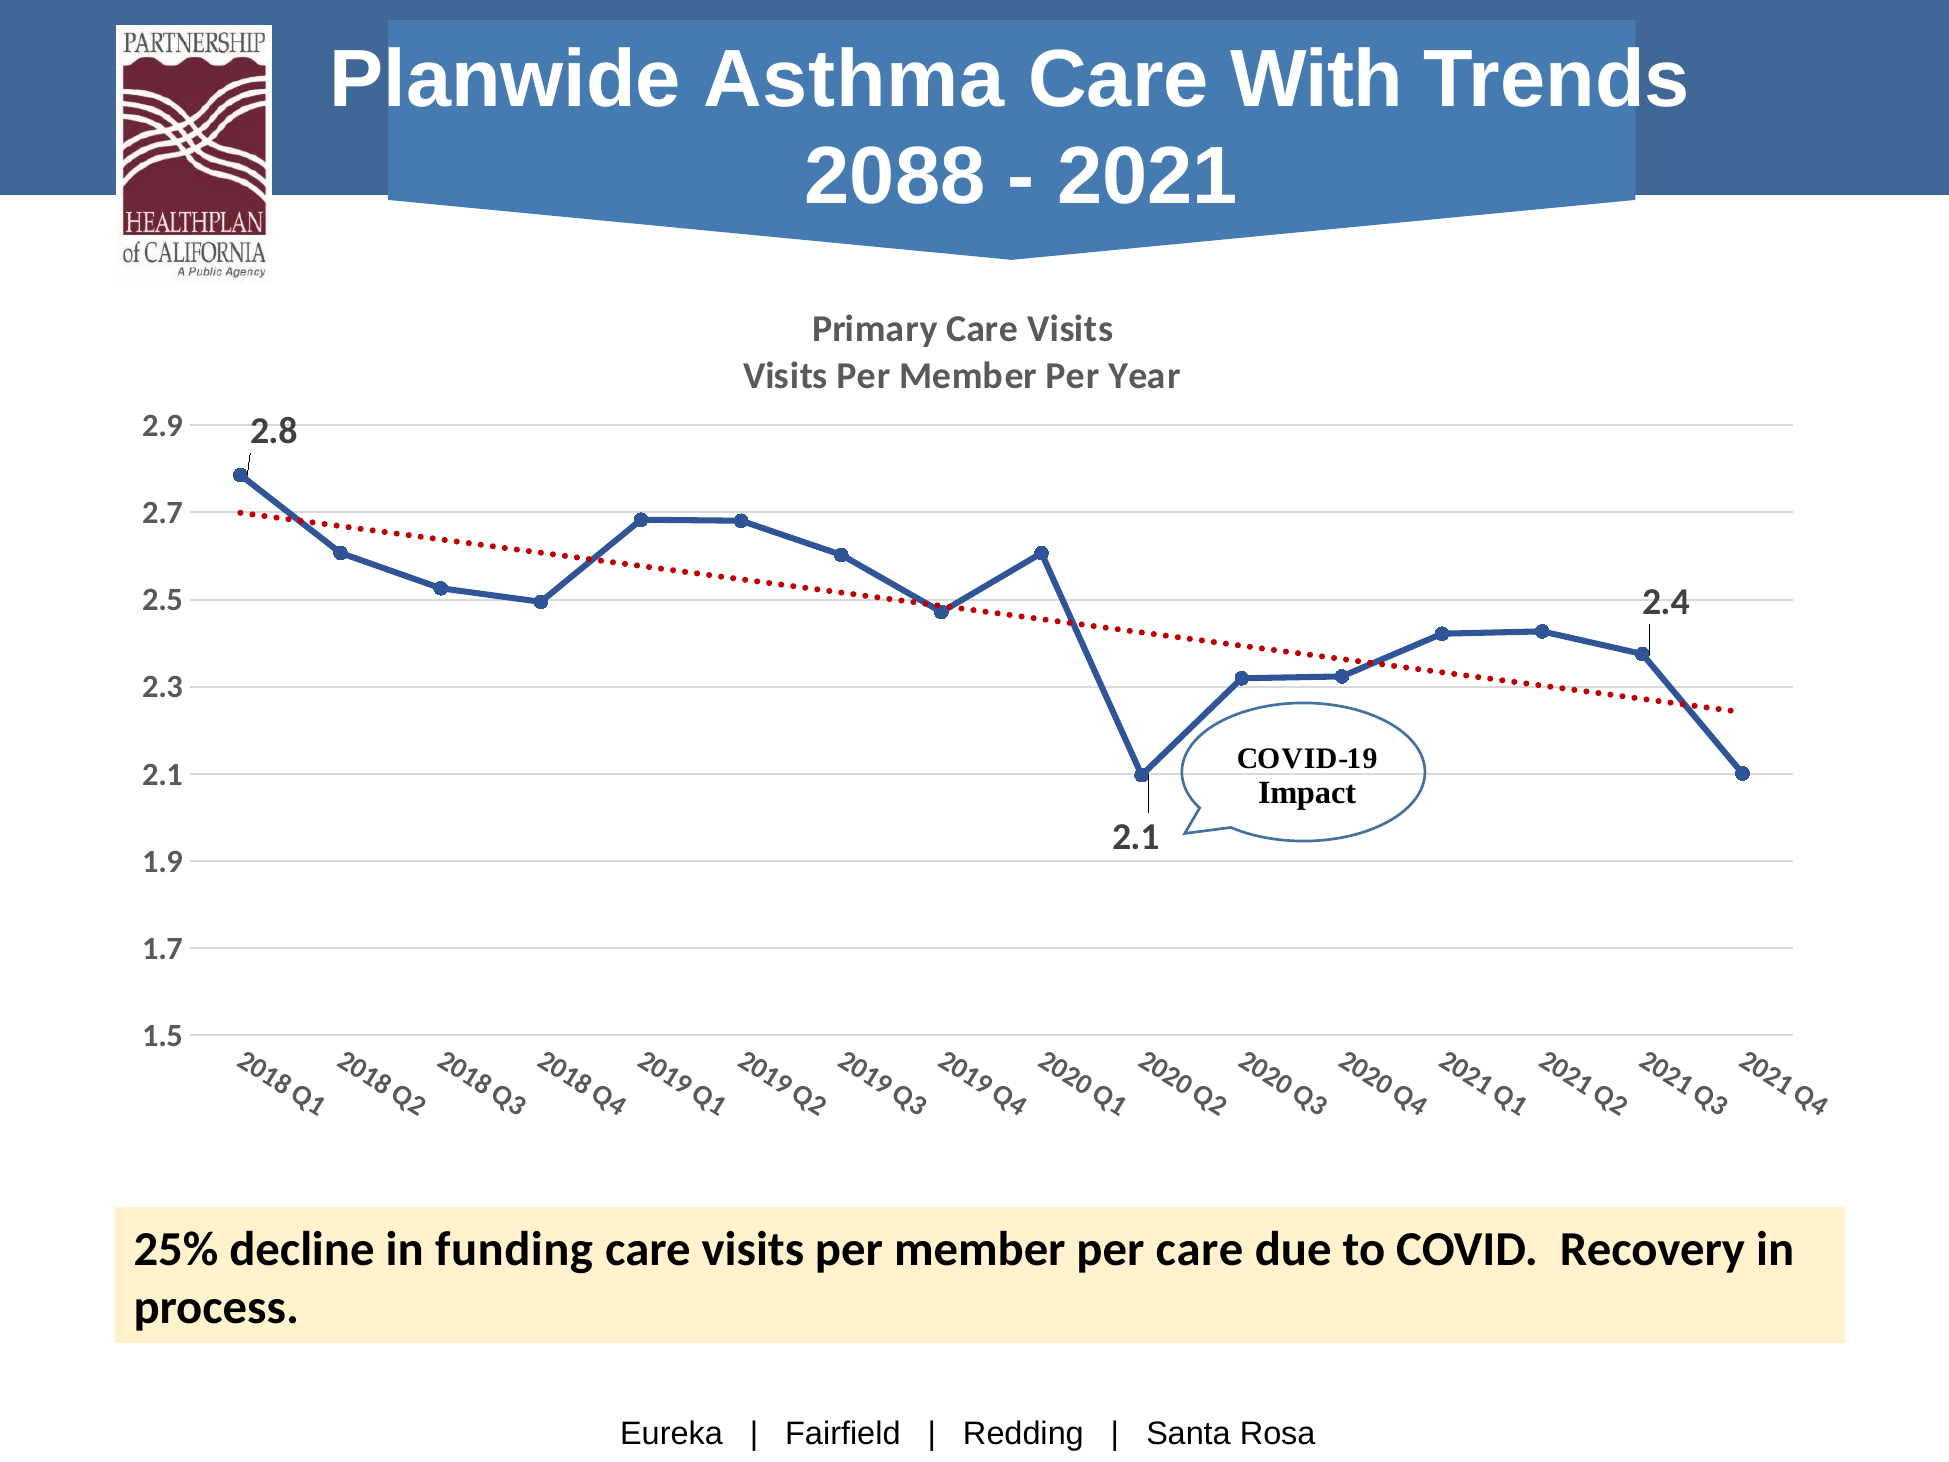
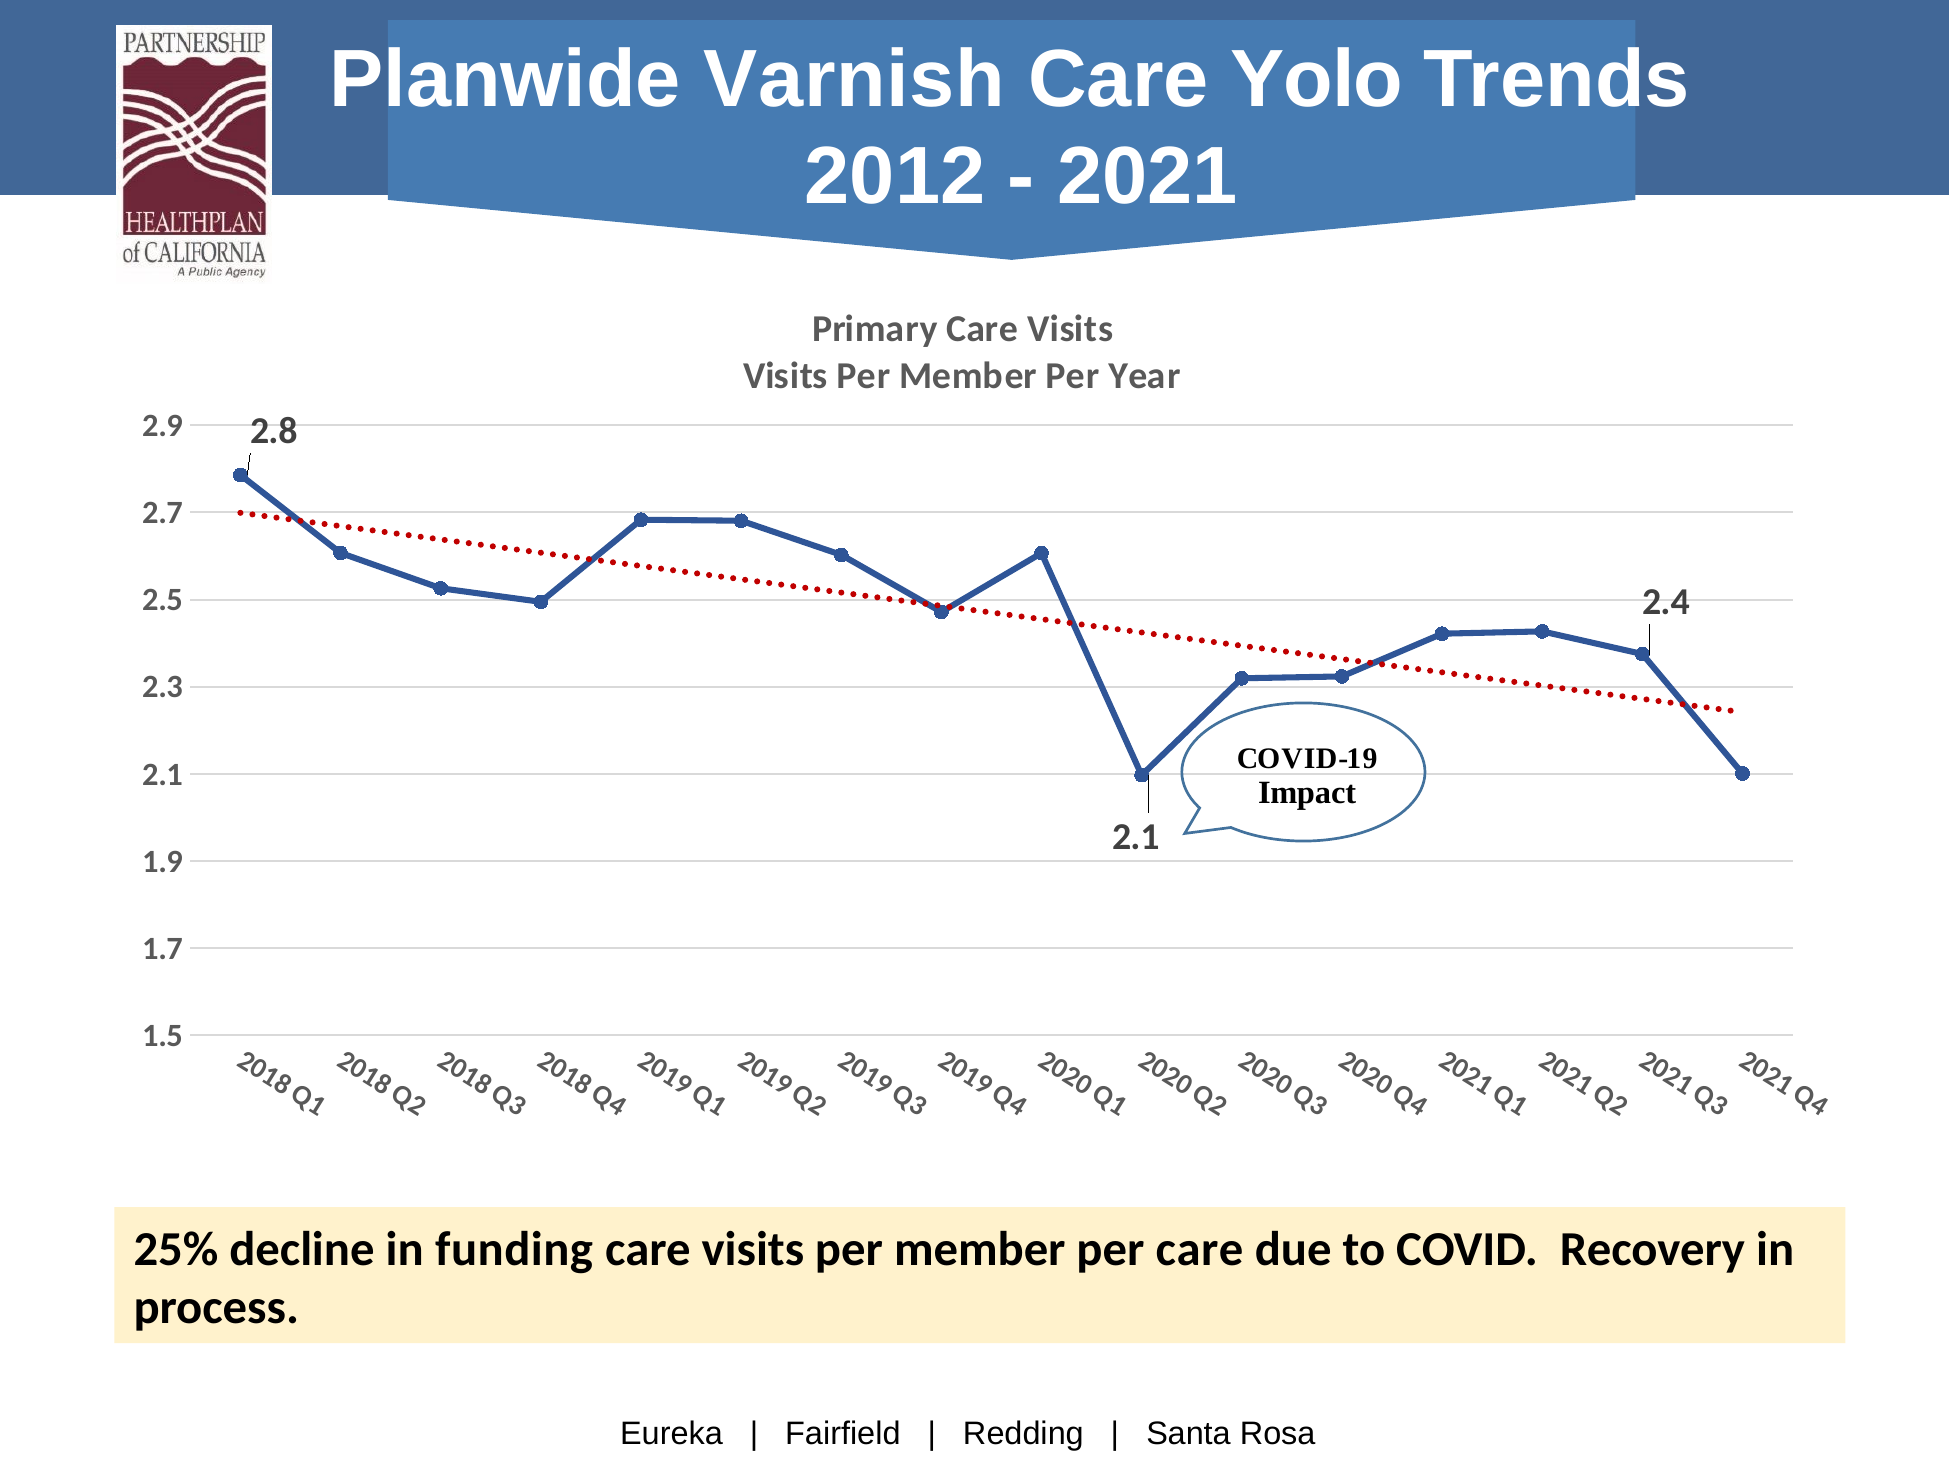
Asthma: Asthma -> Varnish (854, 80)
With: With -> Yolo (1317, 80)
2088: 2088 -> 2012 (895, 177)
